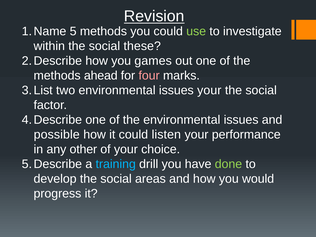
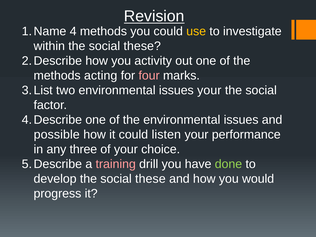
5: 5 -> 4 (73, 31)
use colour: light green -> yellow (196, 31)
games: games -> activity (153, 61)
ahead: ahead -> acting (101, 75)
other: other -> three (83, 149)
training colour: light blue -> pink (116, 164)
develop the social areas: areas -> these (150, 179)
